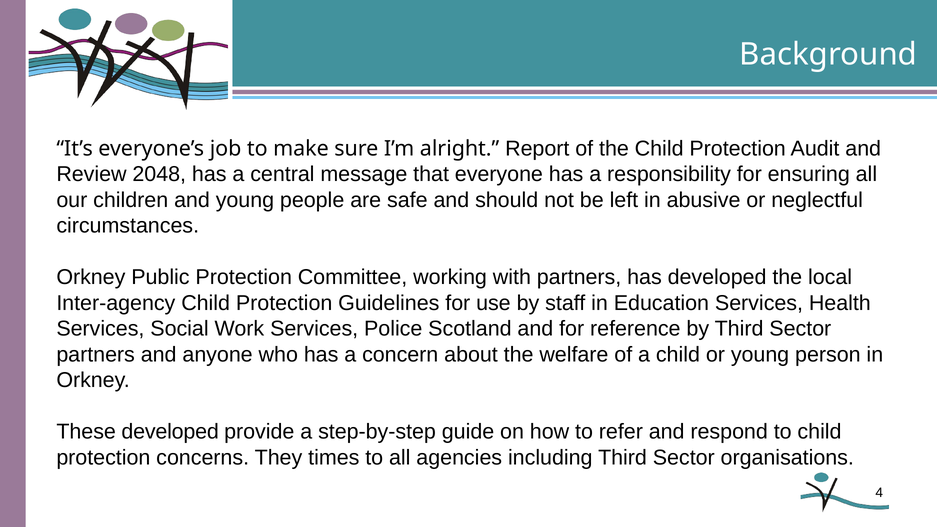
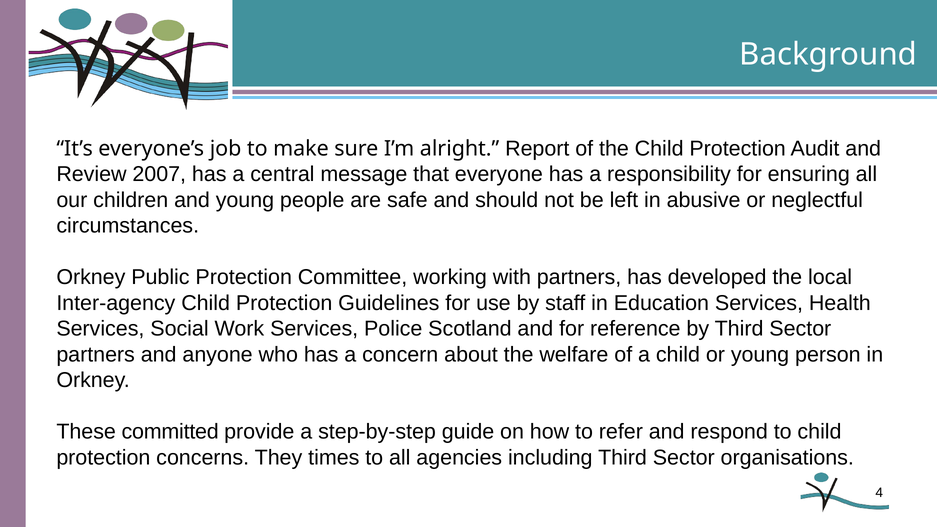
2048: 2048 -> 2007 (159, 174)
These developed: developed -> committed (170, 432)
